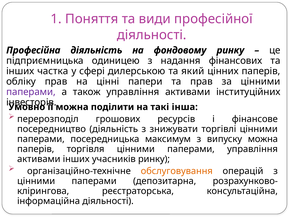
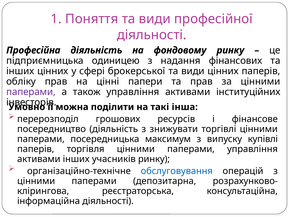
інших частка: частка -> цінних (53, 71)
дилерською: дилерською -> брокерської (137, 71)
який: який -> види (193, 71)
випуску можна: можна -> купівлі (263, 139)
обслуговування colour: orange -> blue (177, 171)
